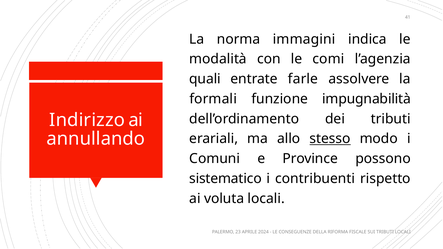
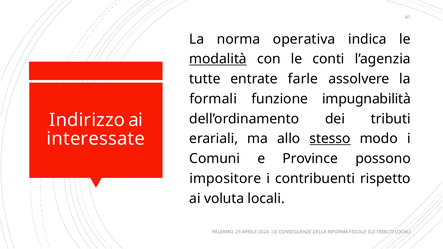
immagini: immagini -> operativa (304, 39)
modalità underline: none -> present (218, 59)
comi: comi -> conti (329, 59)
quali: quali -> tutte (205, 79)
annullando: annullando -> interessate (96, 139)
sistematico: sistematico -> impositore (225, 179)
